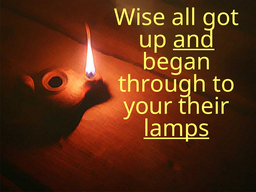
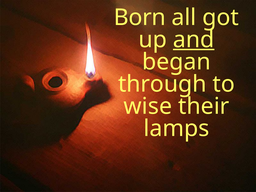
Wise: Wise -> Born (140, 17)
your: your -> wise (148, 106)
lamps underline: present -> none (176, 128)
